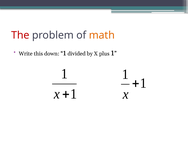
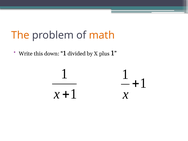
The colour: red -> orange (20, 35)
